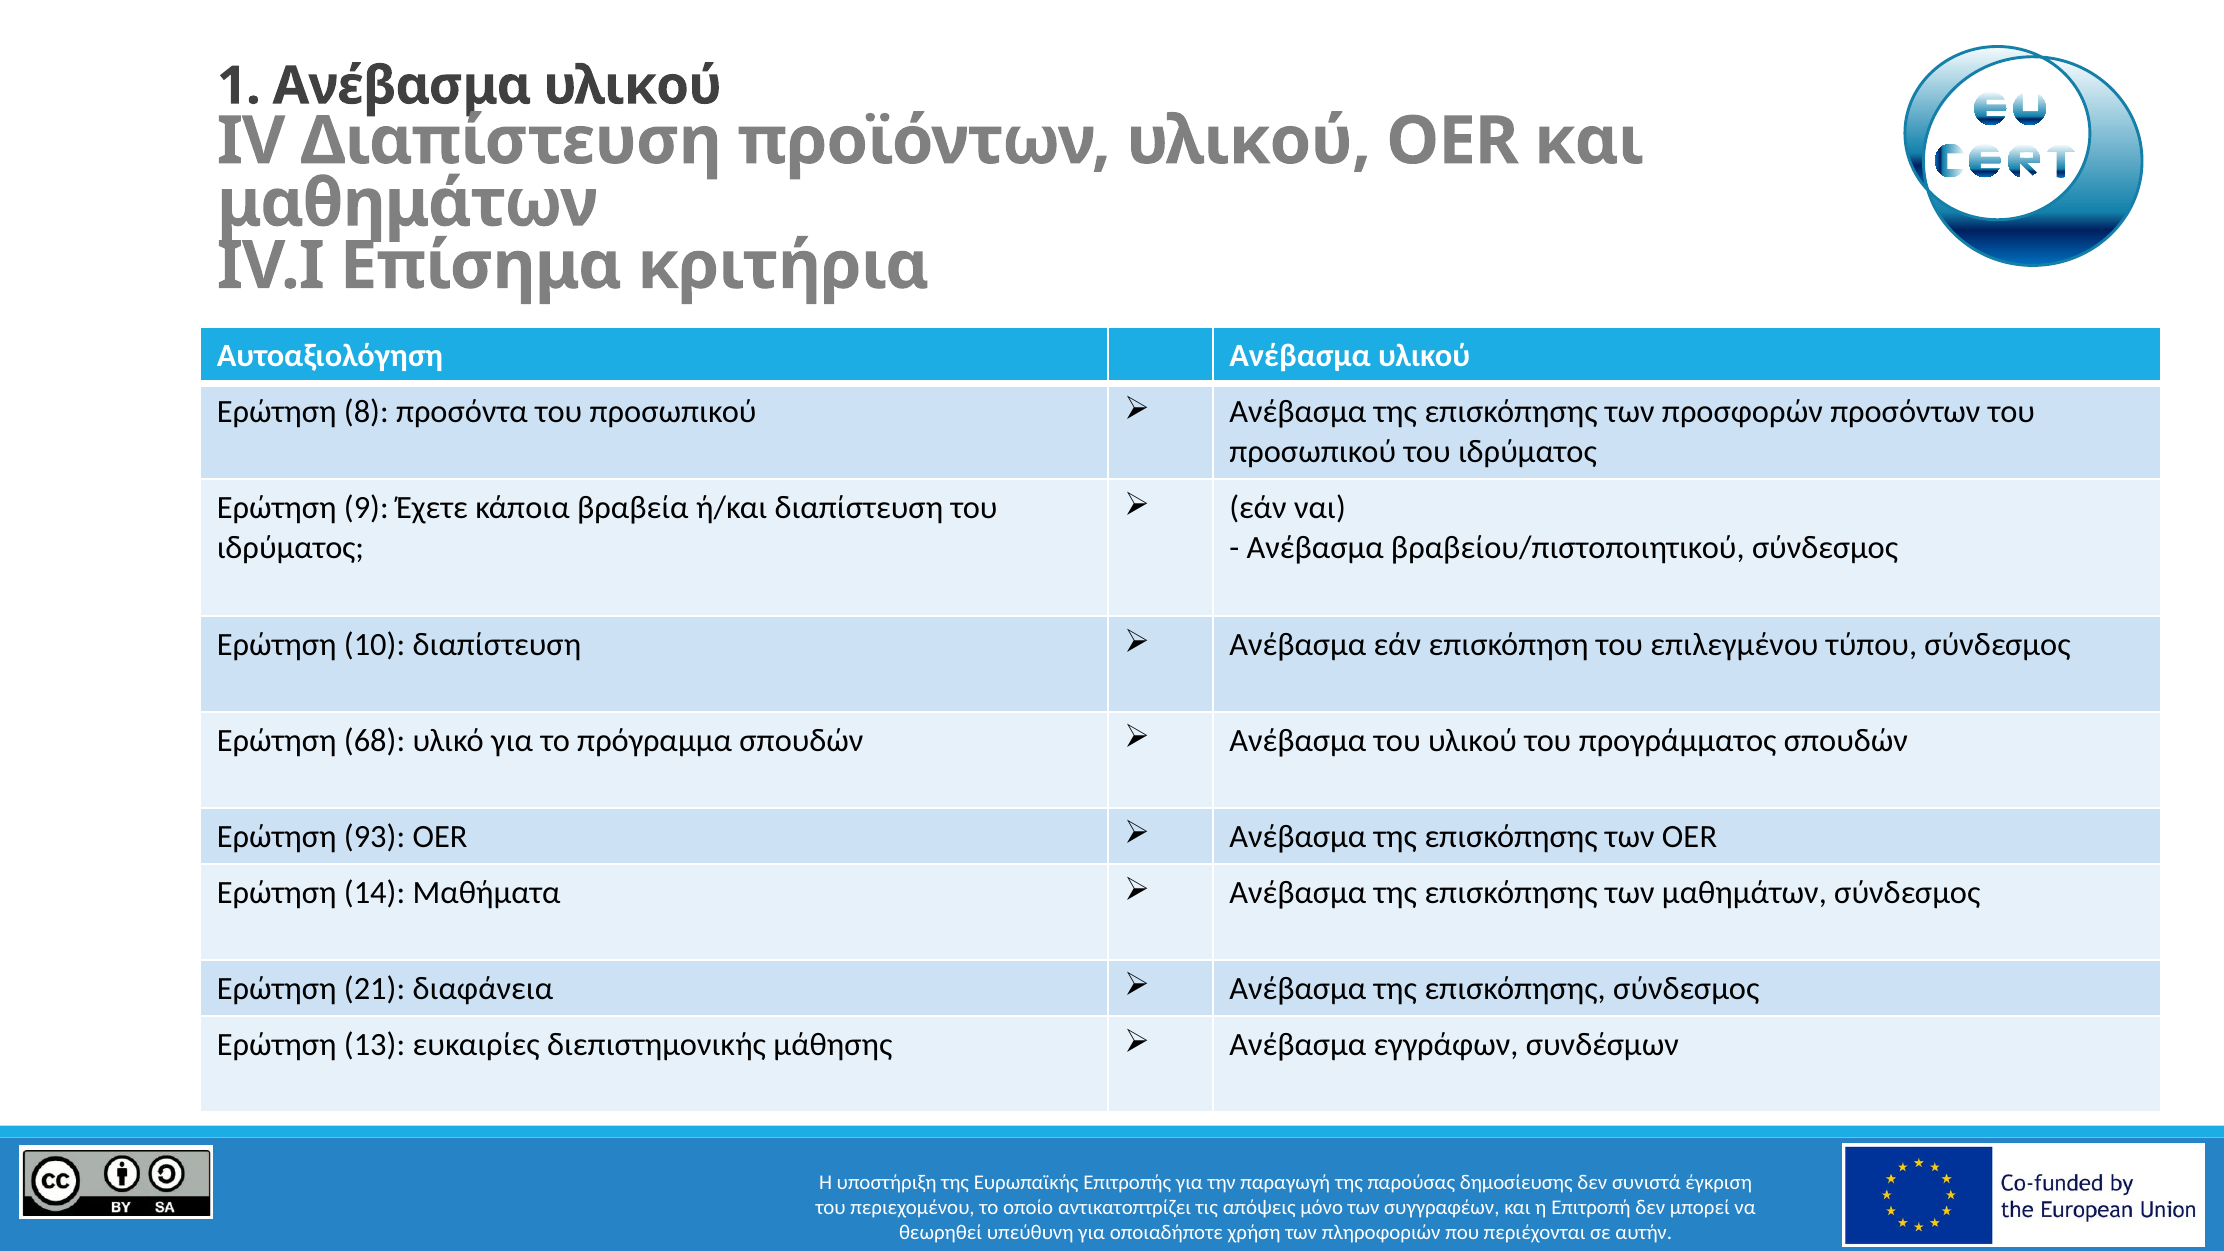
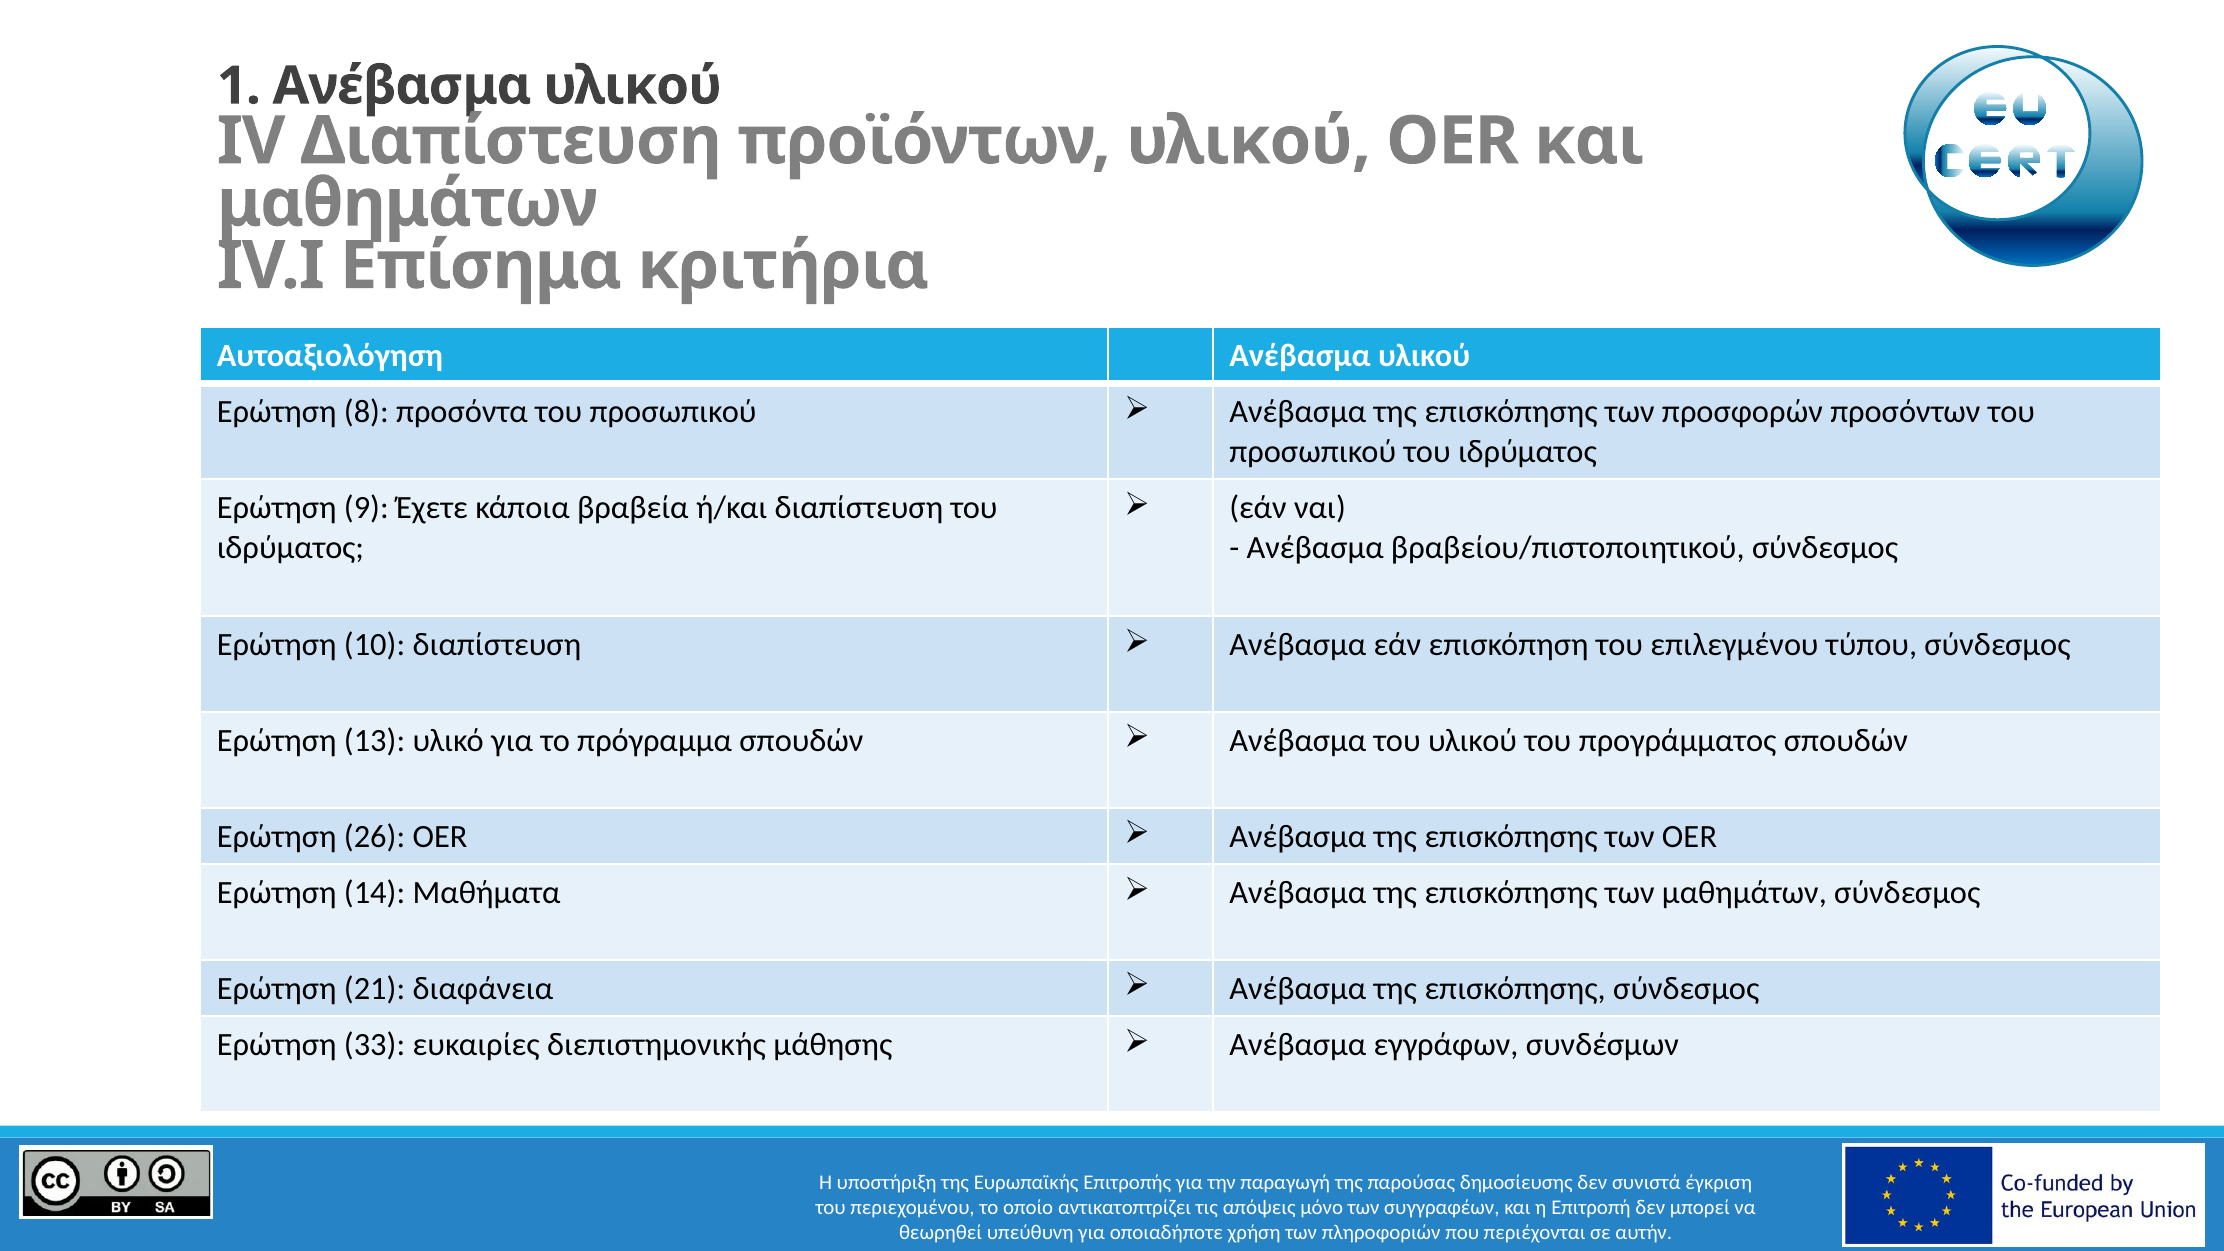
68: 68 -> 13 (375, 741)
93: 93 -> 26 (375, 837)
13: 13 -> 33 (375, 1045)
